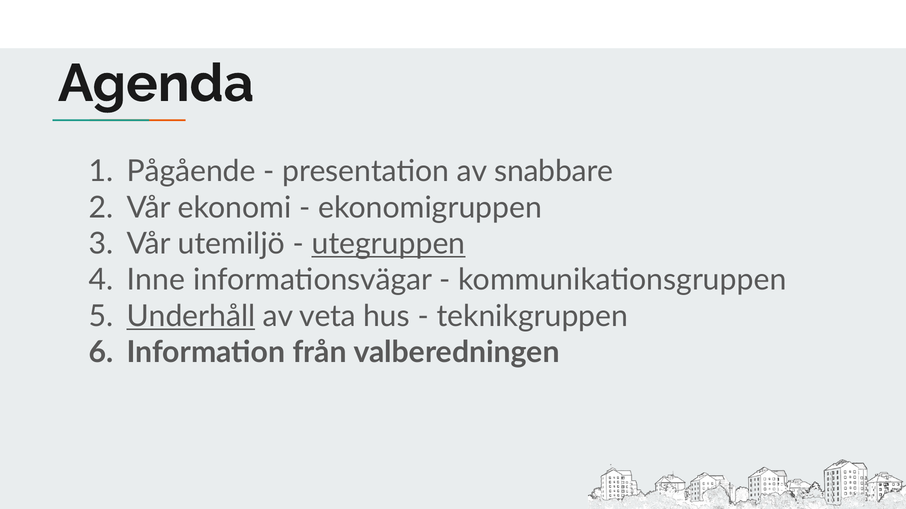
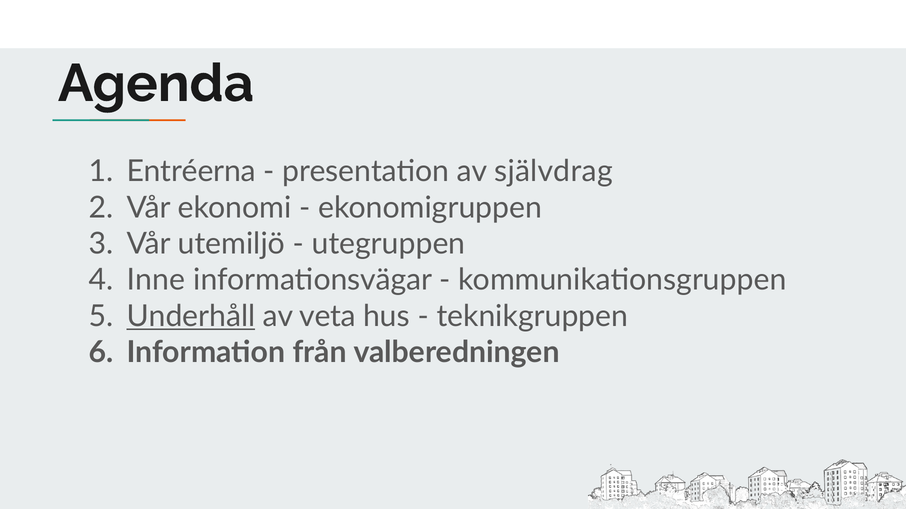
Pågående: Pågående -> Entréerna (191, 172)
snabbare: snabbare -> självdrag (553, 172)
utegruppen underline: present -> none (389, 244)
